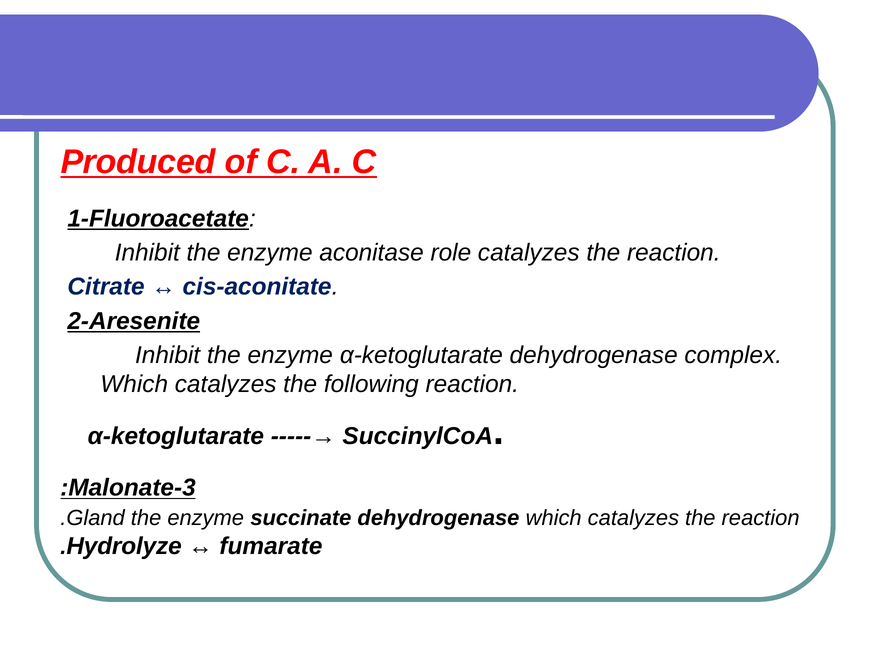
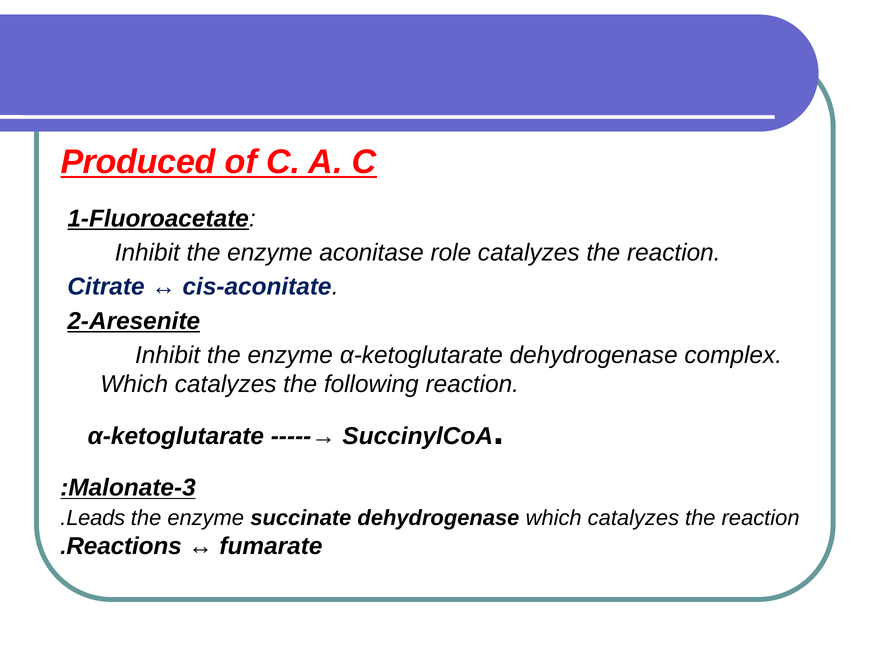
Gland: Gland -> Leads (96, 518)
Hydrolyze: Hydrolyze -> Reactions (124, 546)
